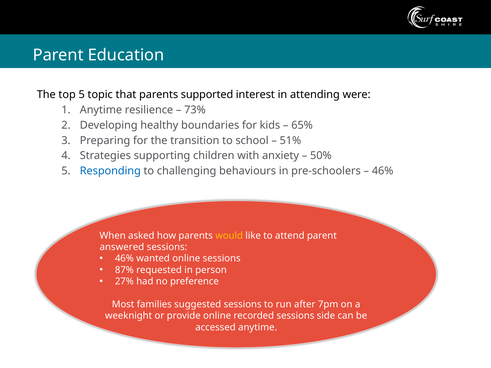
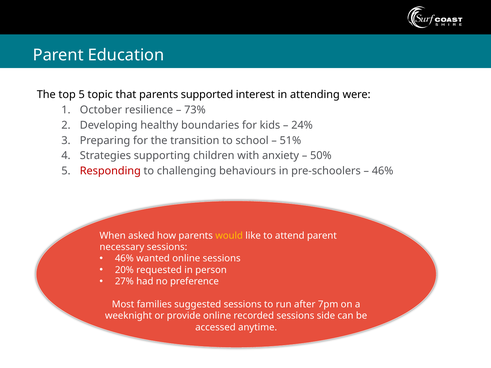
Anytime: Anytime -> October (101, 110)
65%: 65% -> 24% (302, 125)
Responding colour: blue -> red (110, 171)
answered: answered -> necessary (122, 247)
87%: 87% -> 20% (124, 270)
